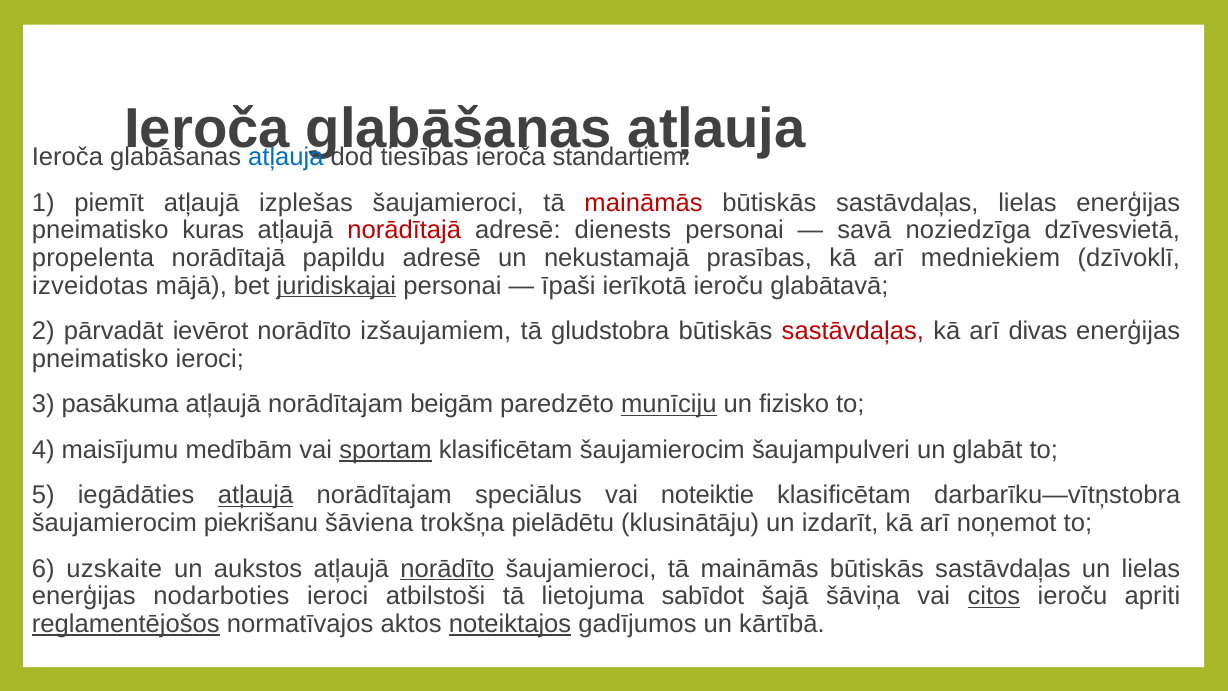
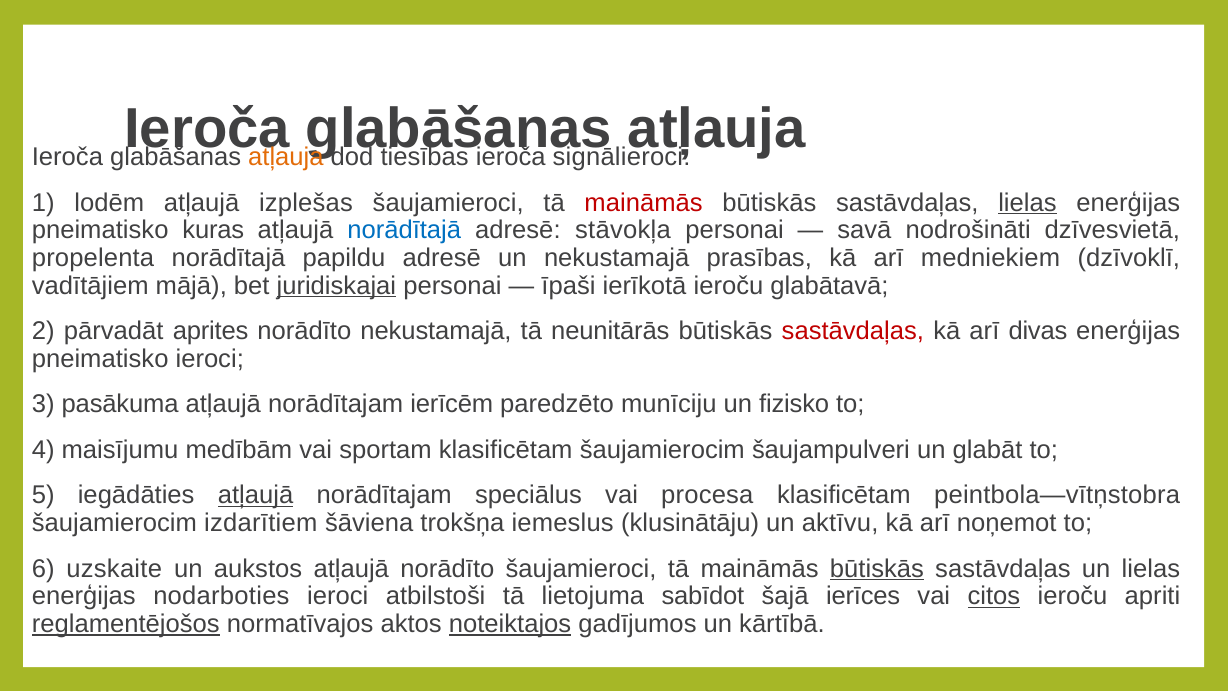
atļauja colour: blue -> orange (286, 157)
standartiem: standartiem -> signālieroci (622, 157)
piemīt: piemīt -> lodēm (109, 203)
lielas underline: none -> present (1027, 203)
norādītajā colour: red -> blue (404, 230)
dienests: dienests -> stāvokļa (623, 230)
noziedzīga: noziedzīga -> nodrošināti (968, 230)
izveidotas: izveidotas -> vadītājiem (90, 286)
ievērot: ievērot -> aprites (211, 331)
norādīto izšaujamiem: izšaujamiem -> nekustamajā (436, 331)
gludstobra: gludstobra -> neunitārās (610, 331)
beigām: beigām -> ierīcēm (452, 404)
munīciju underline: present -> none (669, 404)
sportam underline: present -> none (386, 450)
noteiktie: noteiktie -> procesa (707, 495)
darbarīku—vītņstobra: darbarīku—vītņstobra -> peintbola—vītņstobra (1057, 495)
piekrišanu: piekrišanu -> izdarītiem (261, 523)
pielādētu: pielādētu -> iemeslus (563, 523)
izdarīt: izdarīt -> aktīvu (840, 523)
norādīto underline: present -> none (447, 568)
būtiskās underline: none -> present (877, 568)
šāviņa: šāviņa -> ierīces (863, 596)
